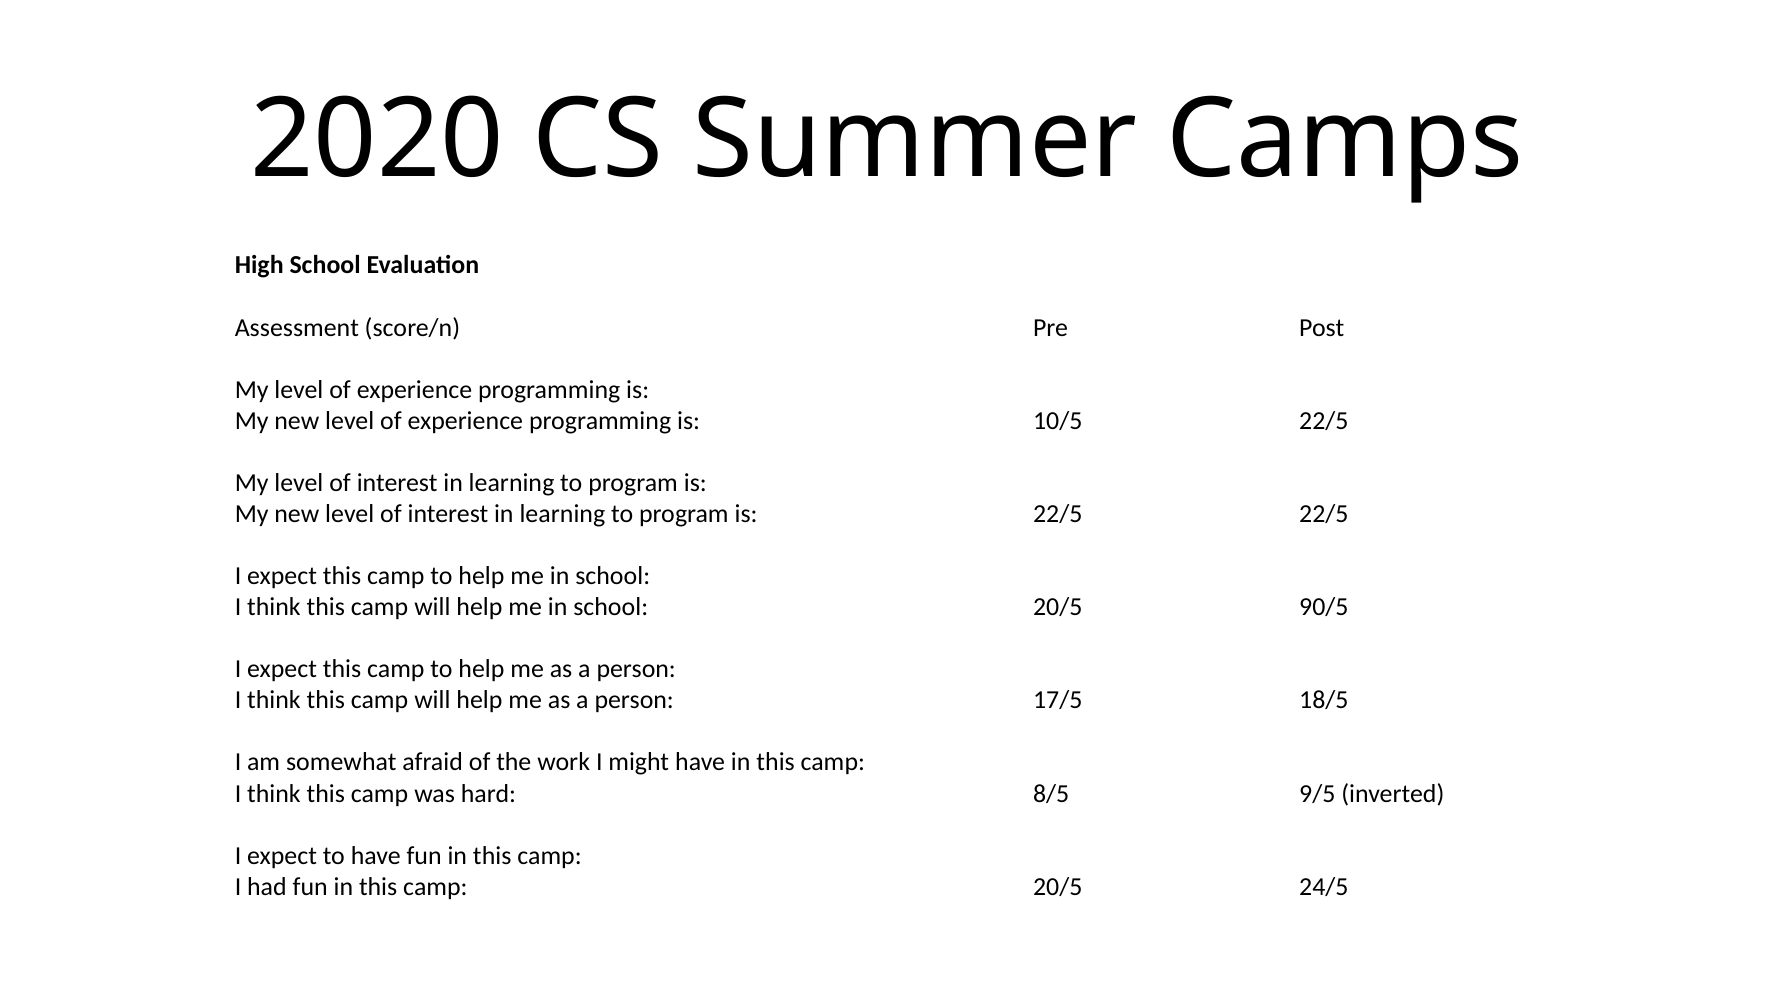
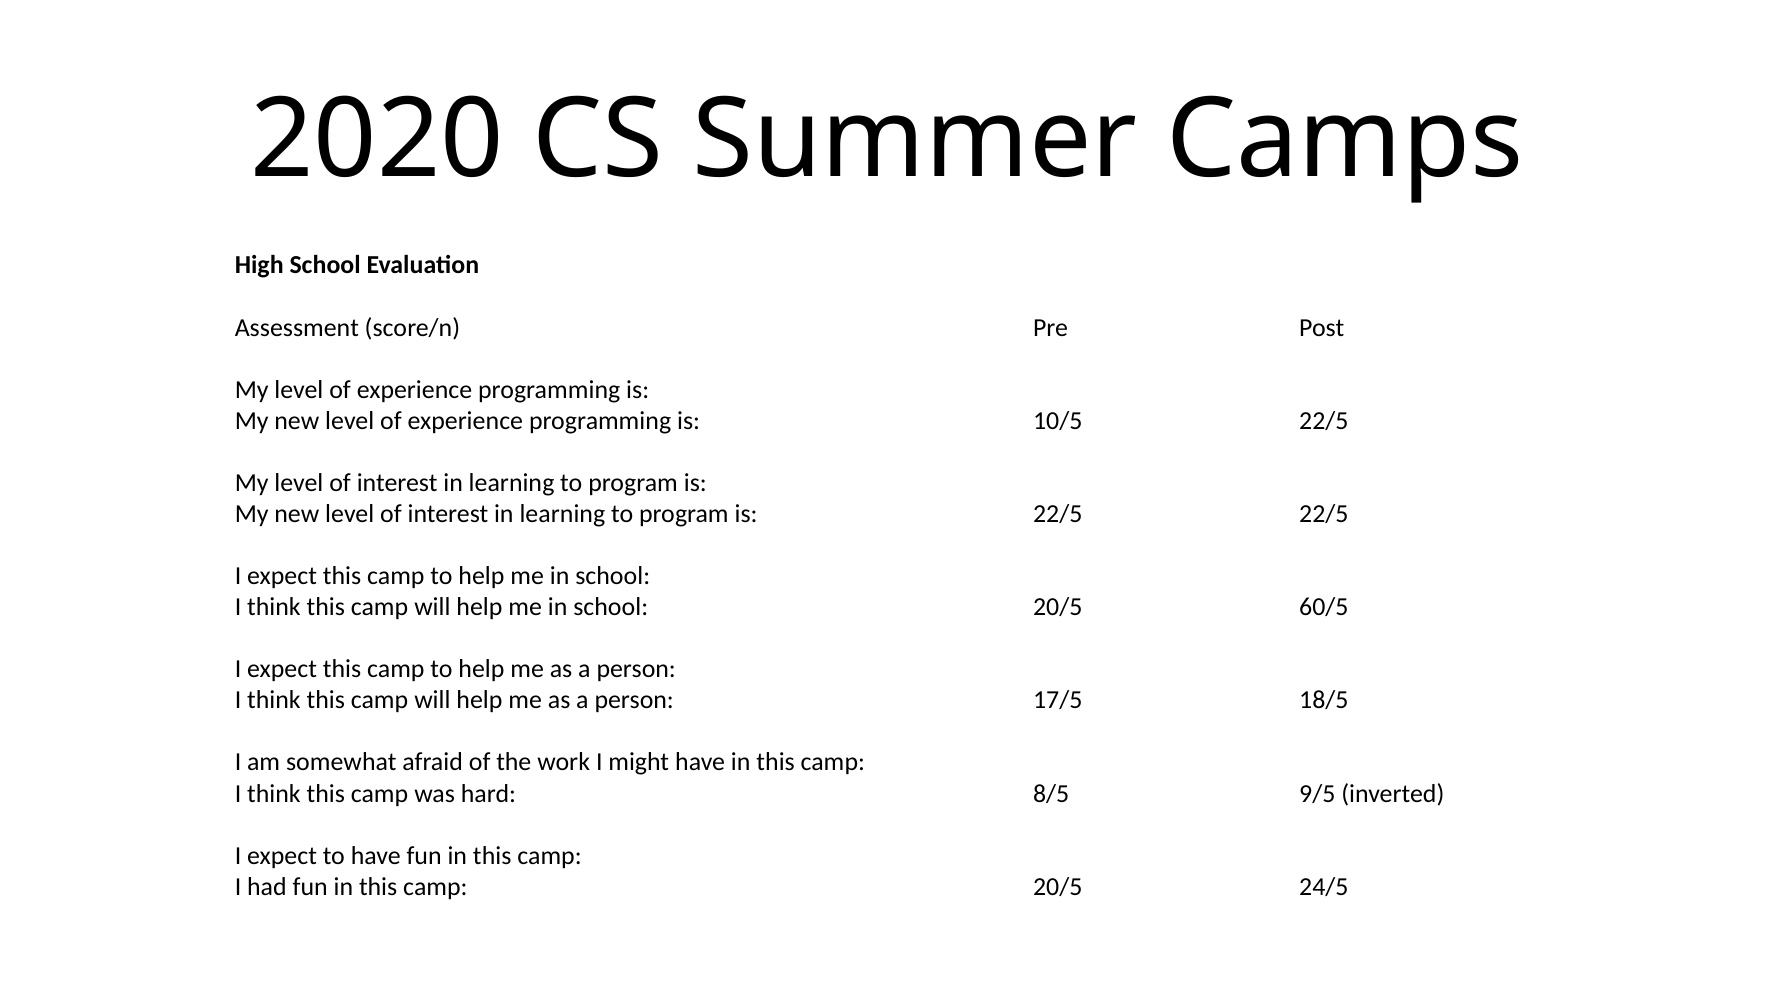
90/5: 90/5 -> 60/5 (1324, 607)
